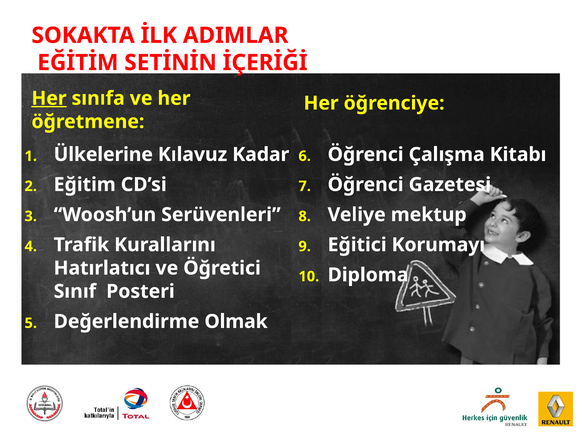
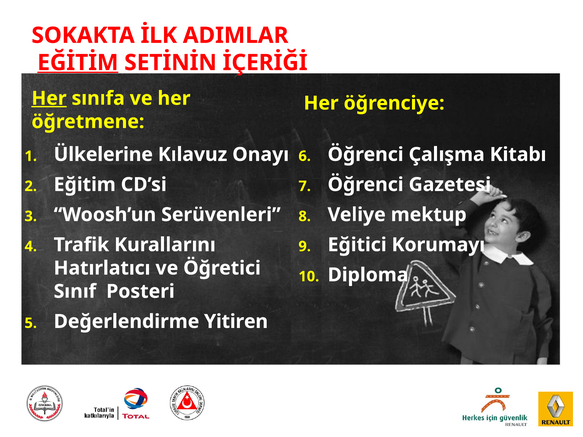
EĞİTİM underline: none -> present (78, 63)
Kadar: Kadar -> Onayı (261, 155)
Olmak: Olmak -> Yitiren (236, 322)
